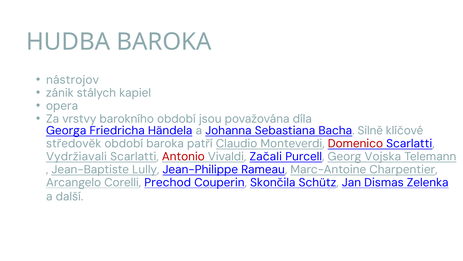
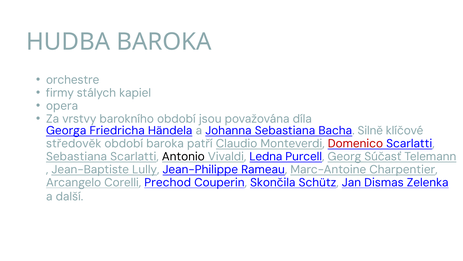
nástrojov: nástrojov -> orchestre (73, 80)
zánik: zánik -> firmy (60, 93)
Vydržiavali: Vydržiavali -> Sebastiana (77, 156)
Antonio colour: red -> black (183, 156)
Začali: Začali -> Ledna (266, 156)
Vojska: Vojska -> Súčasť (383, 156)
